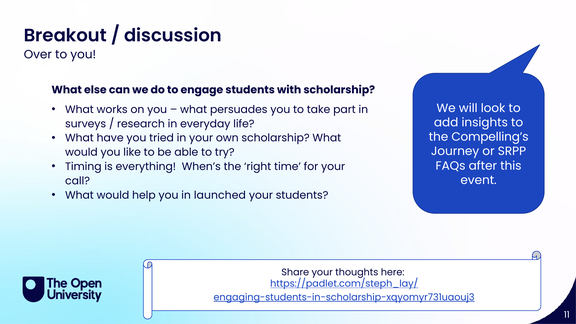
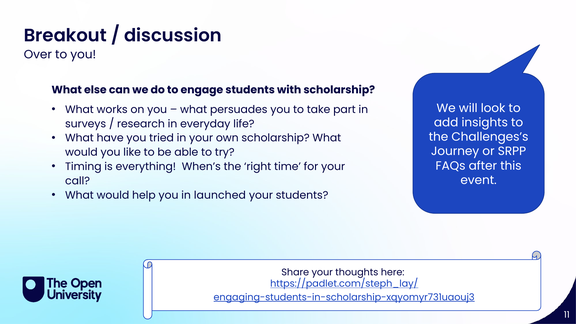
Compelling’s: Compelling’s -> Challenges’s (490, 137)
